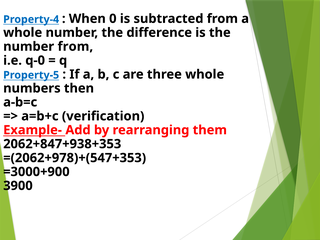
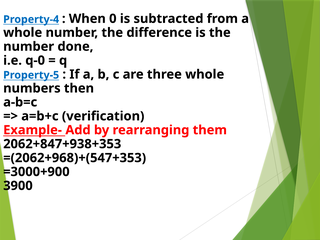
number from: from -> done (75, 47)
=(2062+978)+(547+353: =(2062+978)+(547+353 -> =(2062+968)+(547+353 (75, 158)
